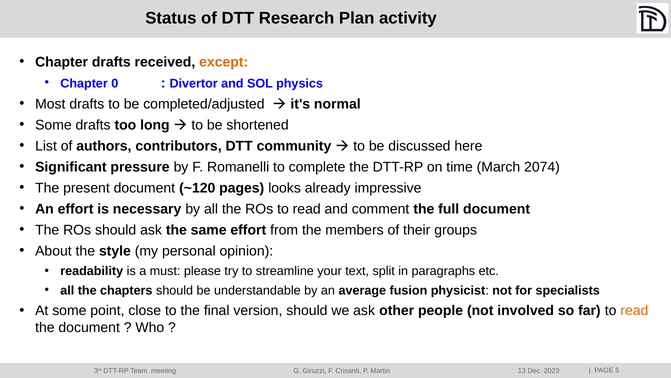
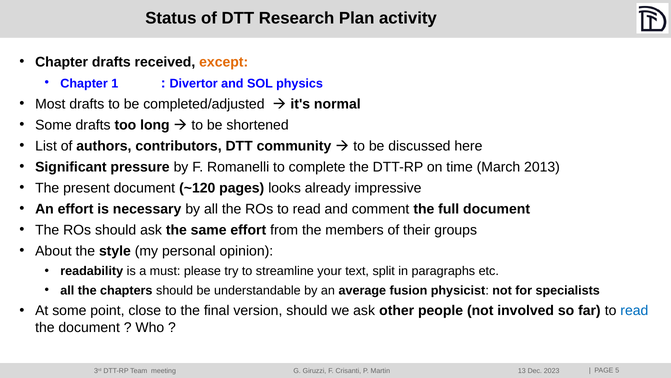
0: 0 -> 1 (115, 83)
2074: 2074 -> 2013 (542, 167)
read colour: orange -> blue (634, 310)
